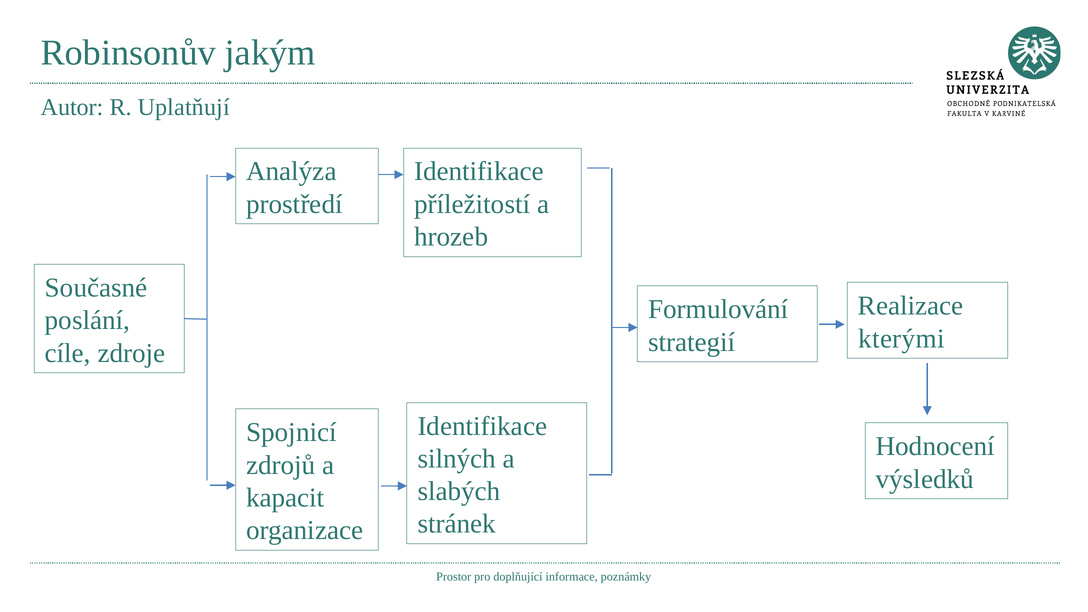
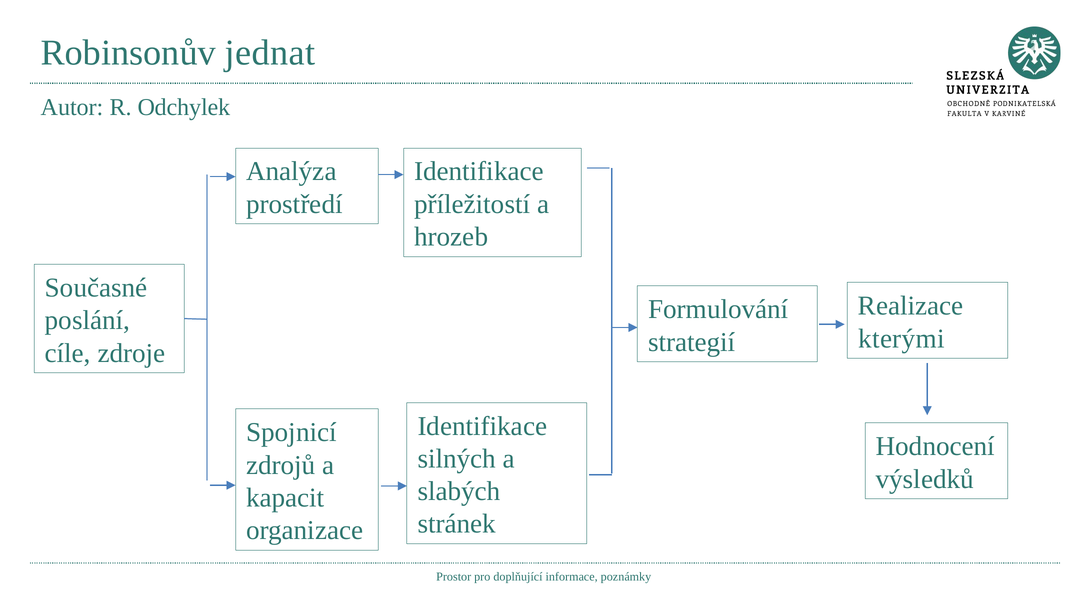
jakým: jakým -> jednat (270, 53)
Uplatňují: Uplatňují -> Odchylek (184, 107)
